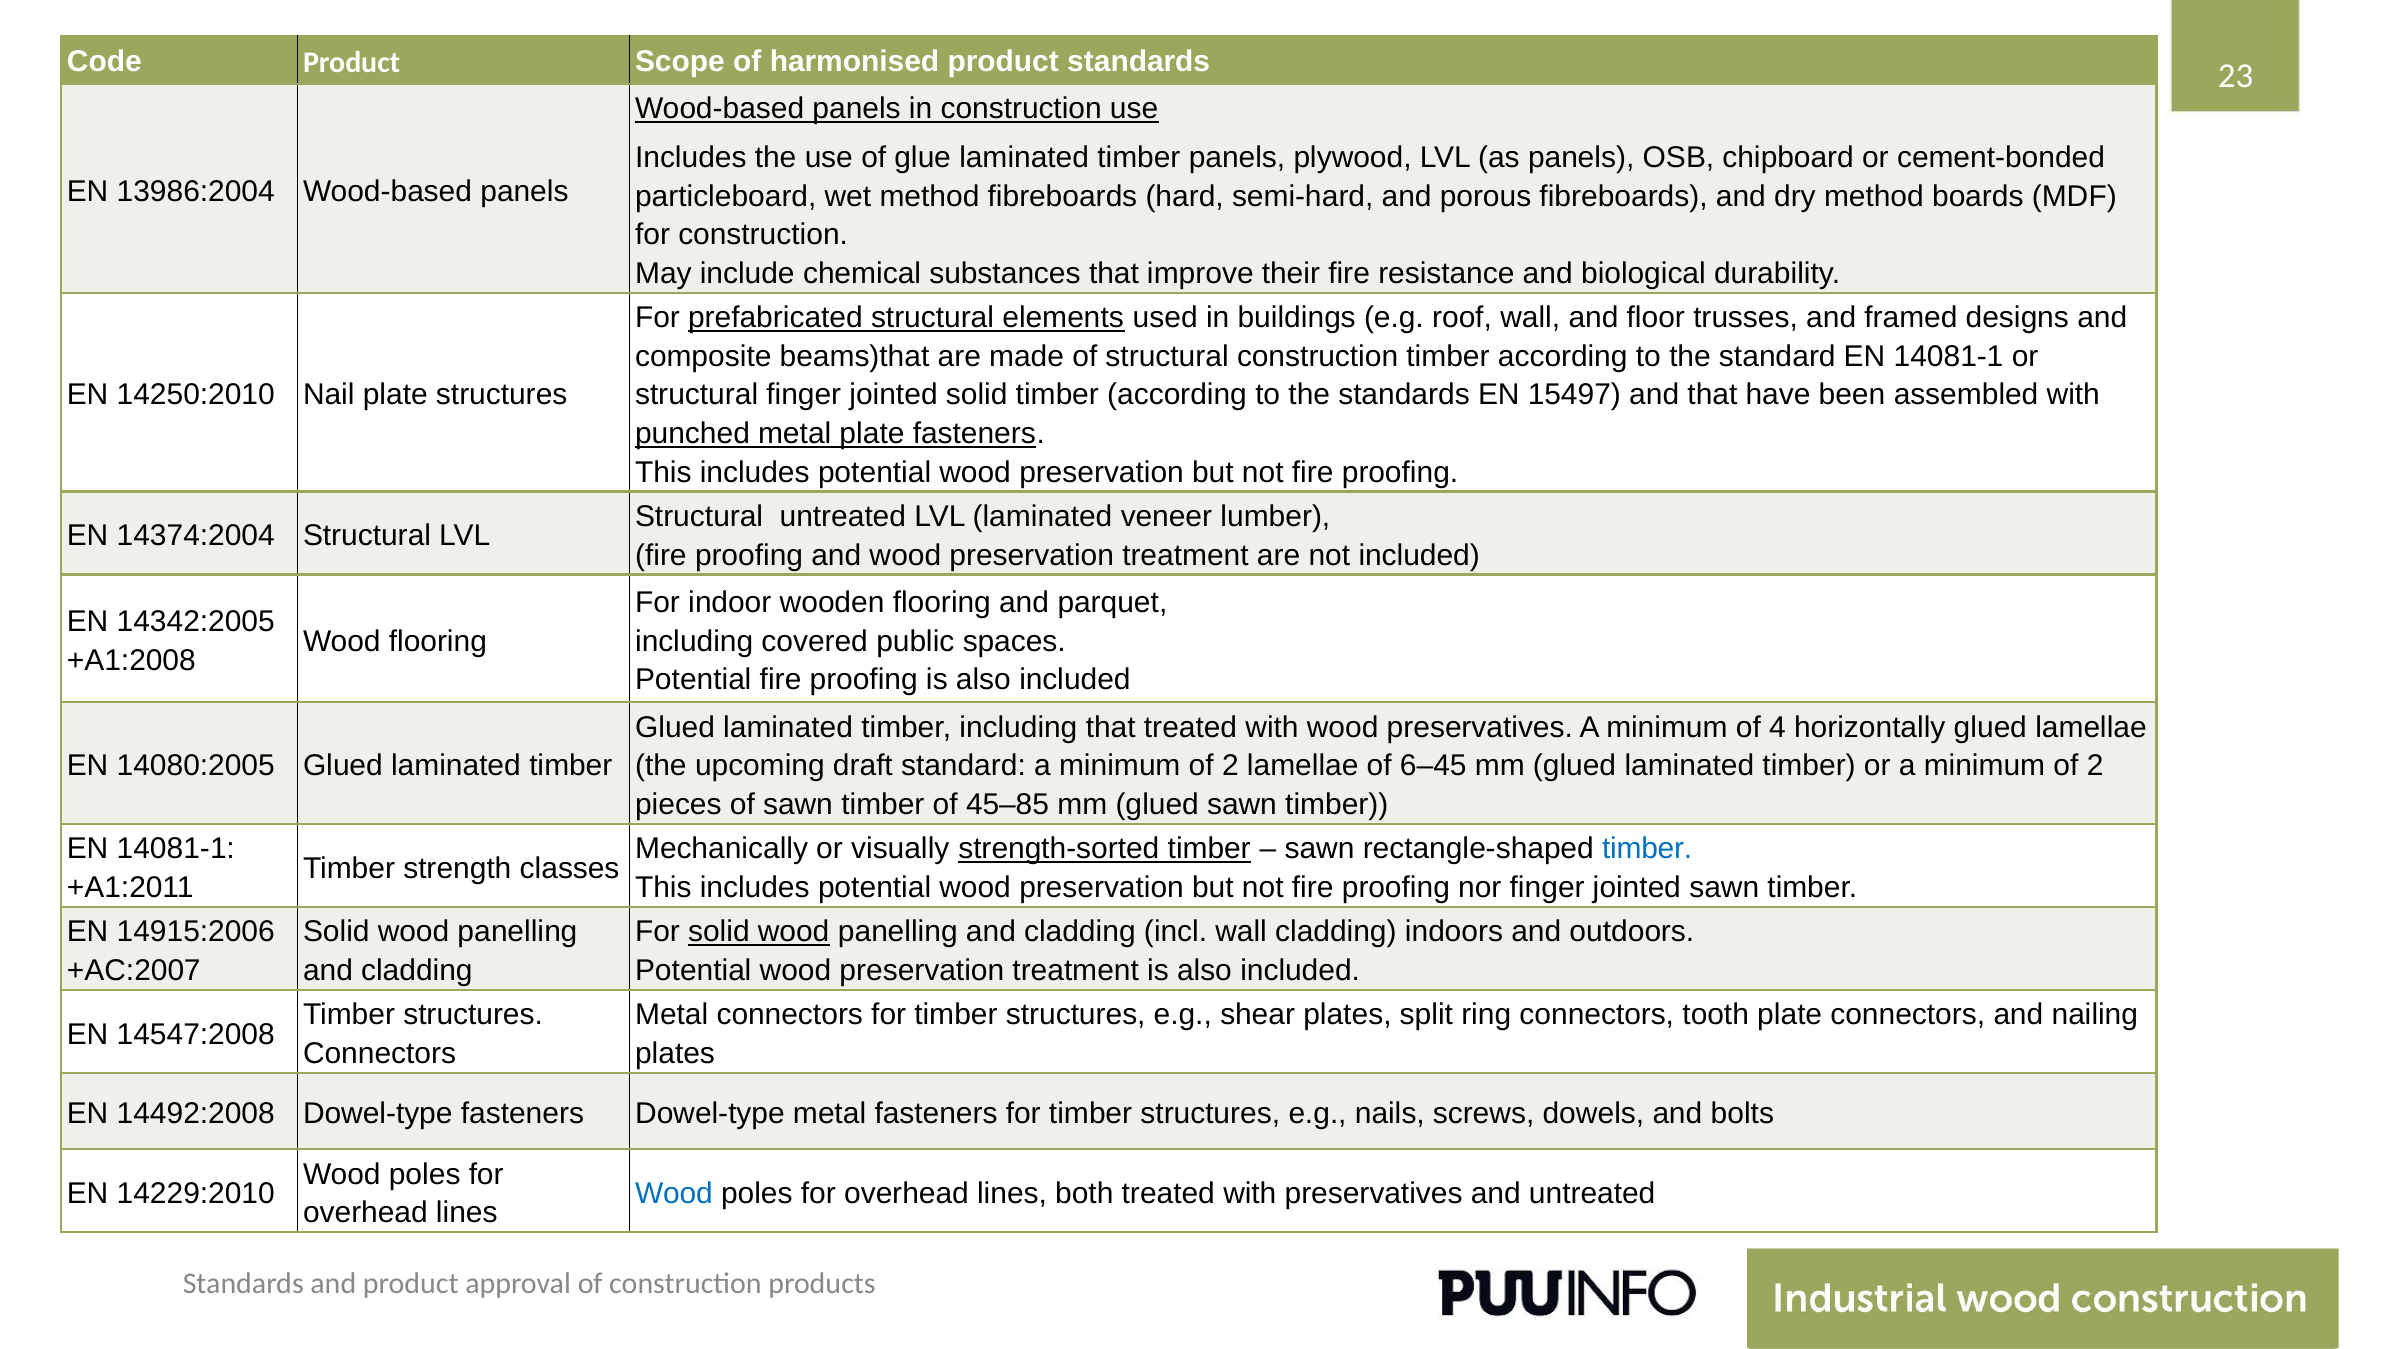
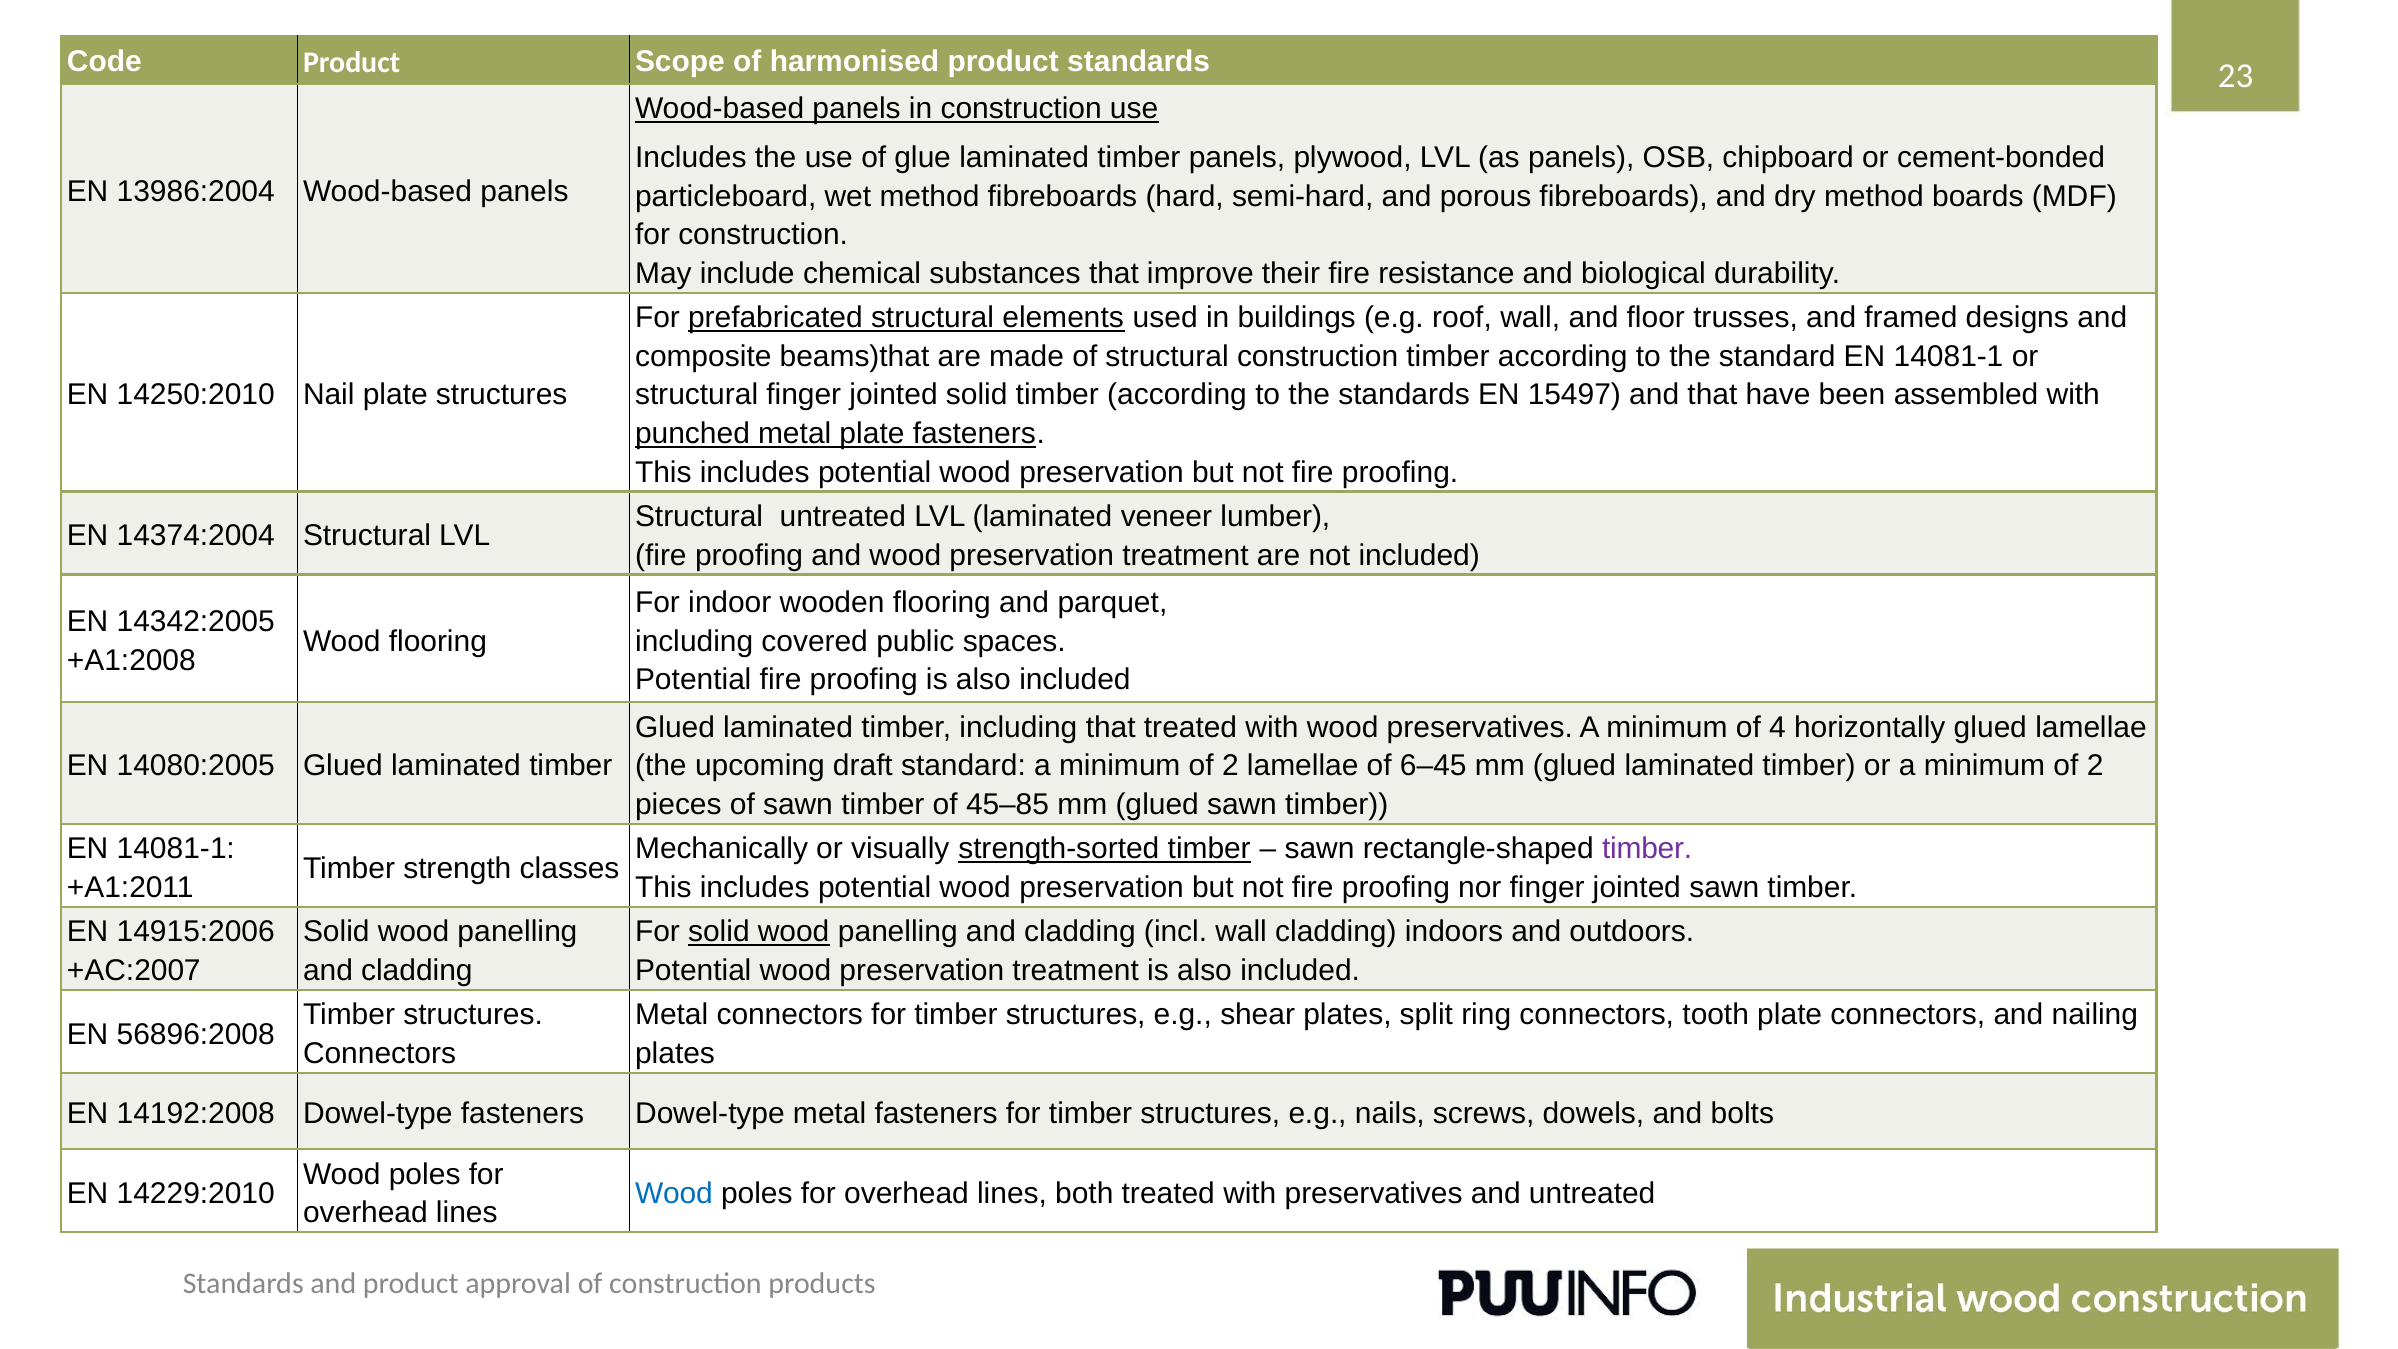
timber colour: blue -> purple (1647, 849)
14547:2008: 14547:2008 -> 56896:2008 (196, 1034)
14492:2008: 14492:2008 -> 14192:2008 (196, 1114)
